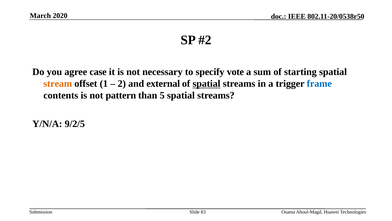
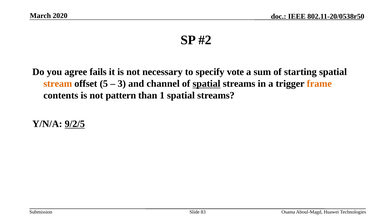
case: case -> fails (98, 72)
1: 1 -> 5 (104, 84)
2: 2 -> 3 (122, 84)
external: external -> channel (163, 84)
frame colour: blue -> orange (319, 84)
5: 5 -> 1 (162, 95)
9/2/5 underline: none -> present (75, 124)
